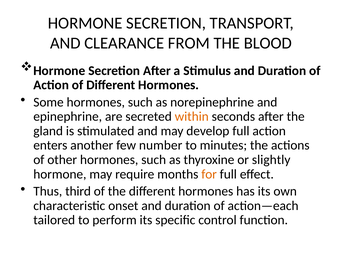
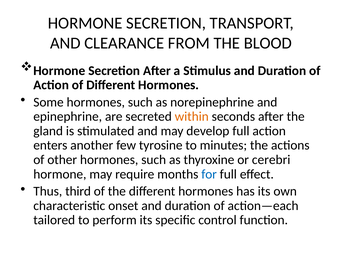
number: number -> tyrosine (161, 145)
slightly: slightly -> cerebri (271, 159)
for colour: orange -> blue (209, 174)
